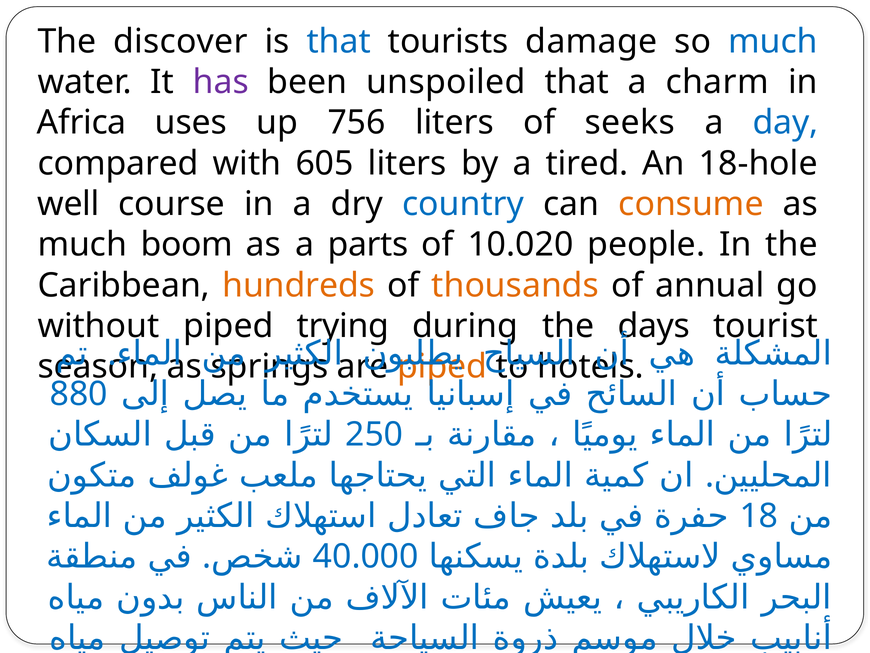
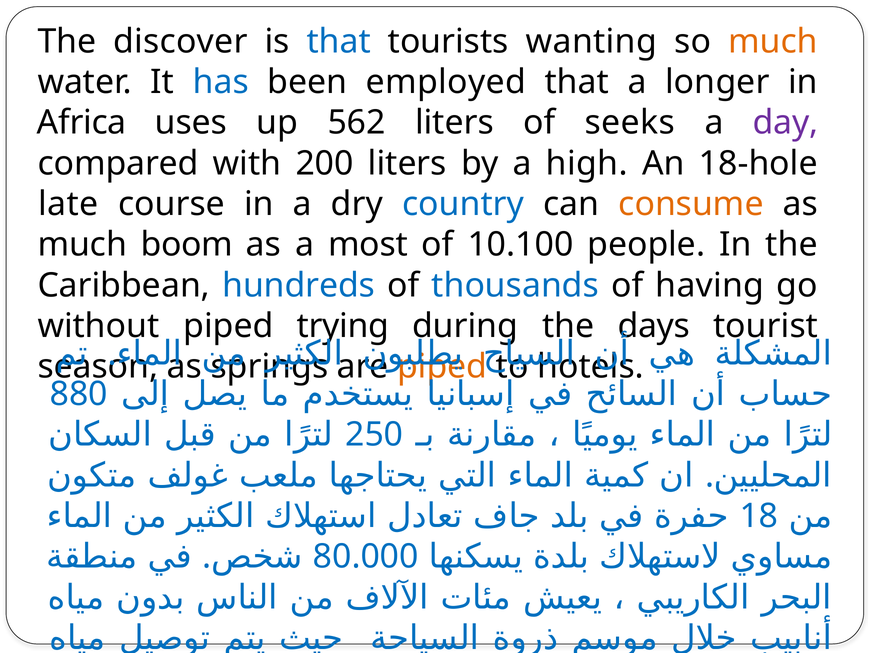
damage: damage -> wanting (591, 41)
much colour: blue -> orange (773, 41)
has colour: purple -> blue (221, 82)
unspoiled: unspoiled -> employed (446, 82)
charm: charm -> longer (717, 82)
756: 756 -> 562 (357, 123)
day colour: blue -> purple (786, 123)
605: 605 -> 200 (325, 163)
tired: tired -> high (587, 163)
well: well -> late (68, 204)
parts: parts -> most (368, 245)
10.020: 10.020 -> 10.100 (520, 245)
hundreds colour: orange -> blue (299, 285)
thousands colour: orange -> blue (515, 285)
annual: annual -> having (710, 285)
40.000: 40.000 -> 80.000 (366, 556)
